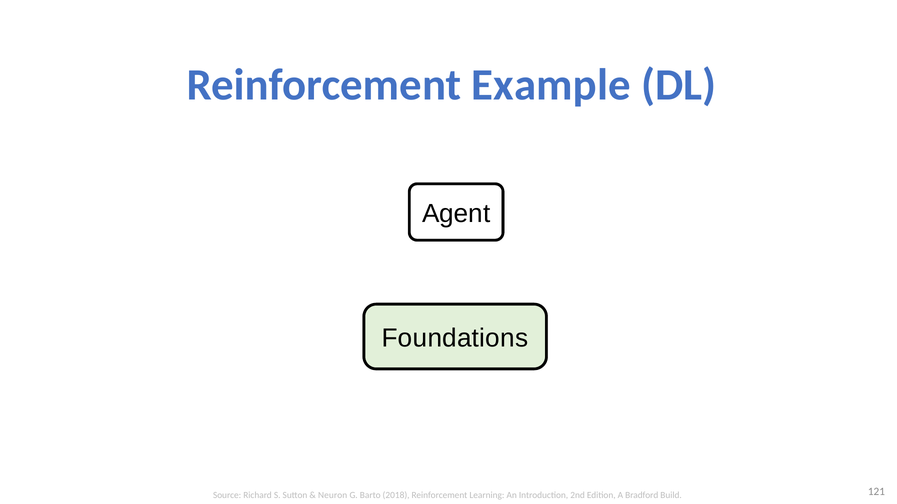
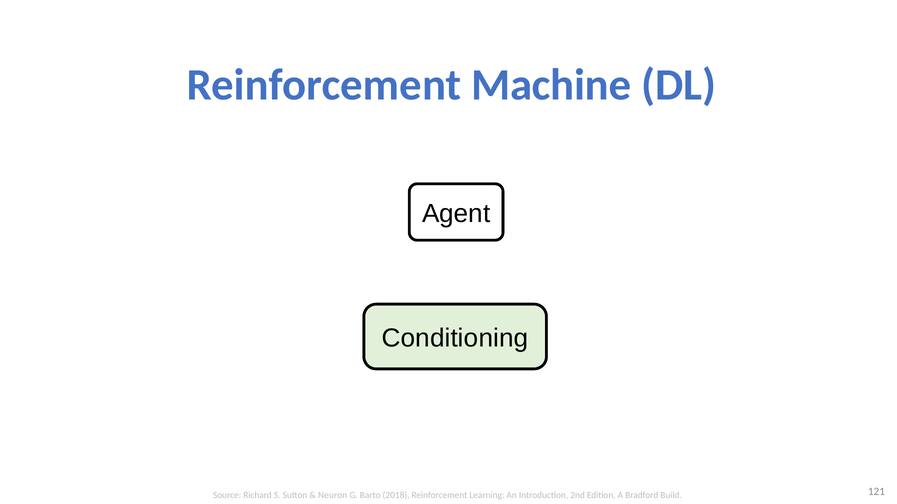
Example: Example -> Machine (551, 85)
Foundations: Foundations -> Conditioning (455, 339)
